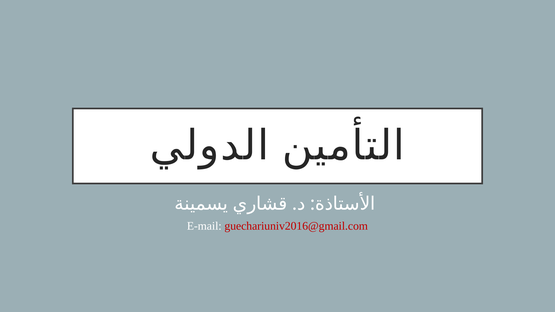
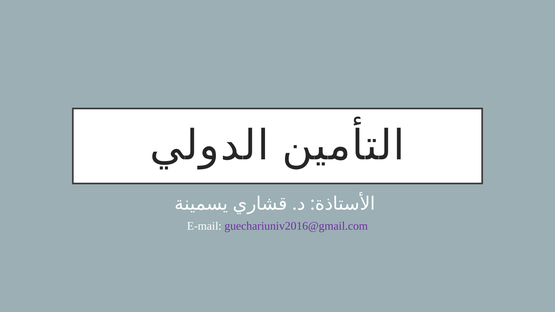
guechariuniv2016@gmail.com colour: red -> purple (296, 226)
